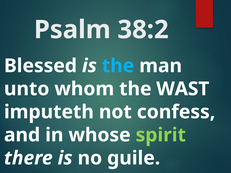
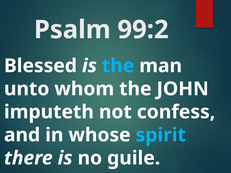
38:2: 38:2 -> 99:2 (143, 30)
WAST: WAST -> JOHN (183, 89)
spirit colour: light green -> light blue (161, 135)
